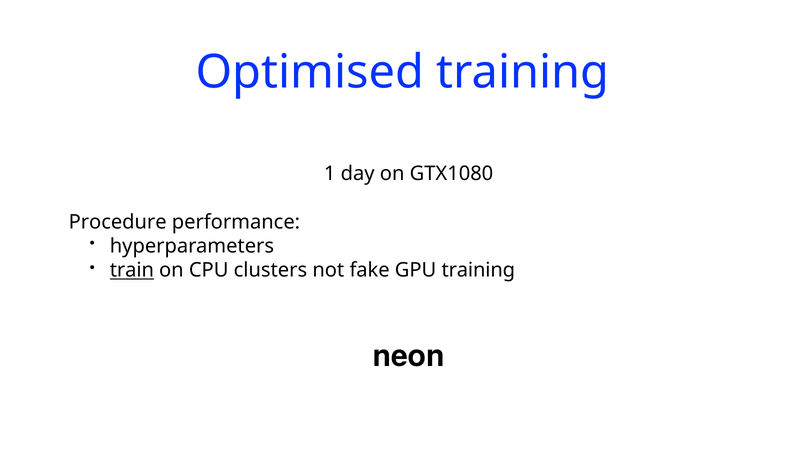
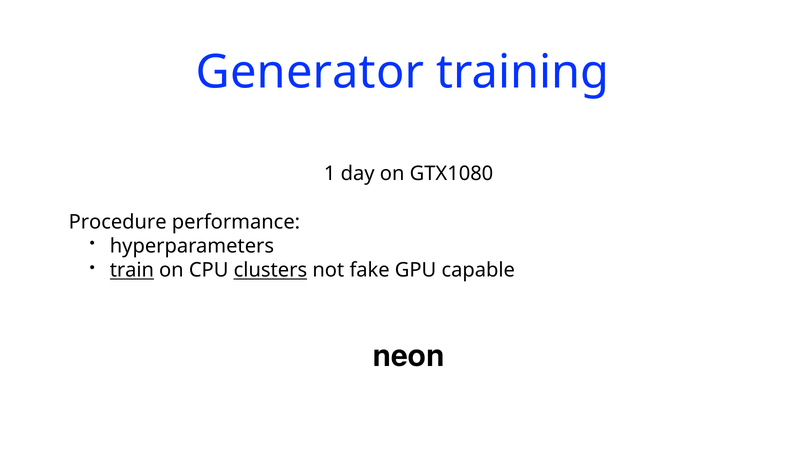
Optimised: Optimised -> Generator (310, 72)
clusters underline: none -> present (270, 270)
GPU training: training -> capable (478, 270)
